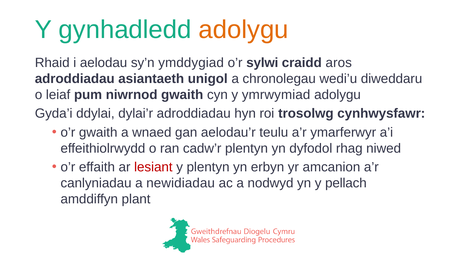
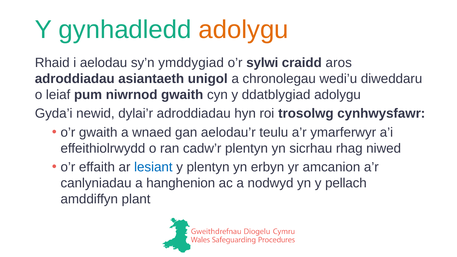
ymrwymiad: ymrwymiad -> ddatblygiad (276, 95)
ddylai: ddylai -> newid (95, 114)
dyfodol: dyfodol -> sicrhau (311, 148)
lesiant colour: red -> blue (153, 167)
newidiadau: newidiadau -> hanghenion (181, 183)
